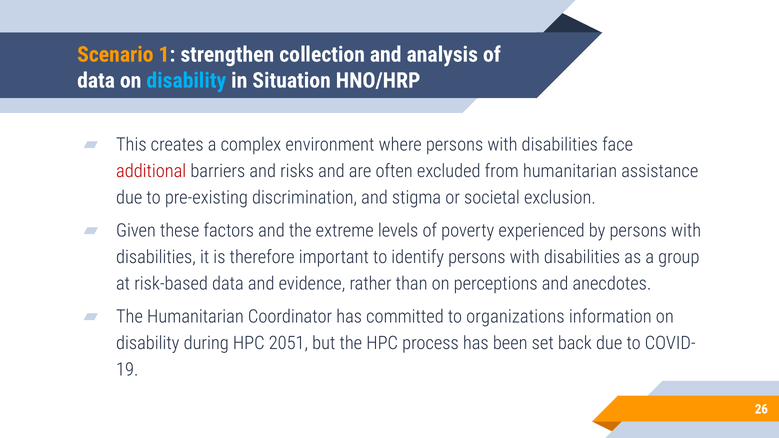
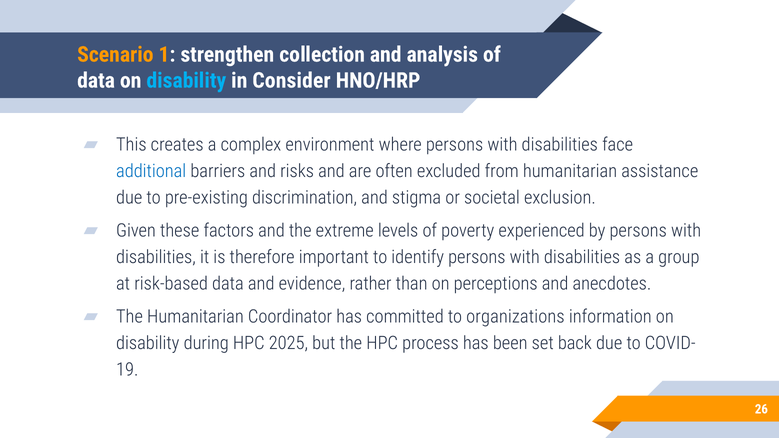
Situation: Situation -> Consider (291, 81)
additional colour: red -> blue (151, 171)
2051: 2051 -> 2025 (288, 343)
